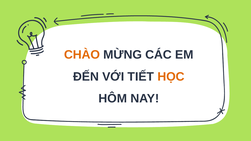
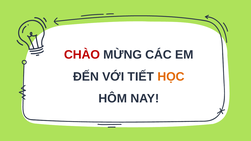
CHÀO colour: orange -> red (82, 55)
